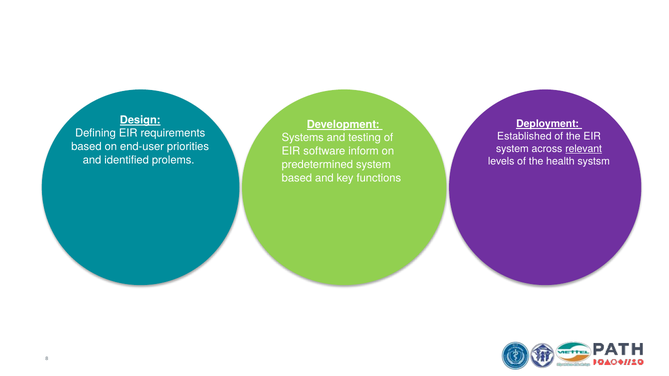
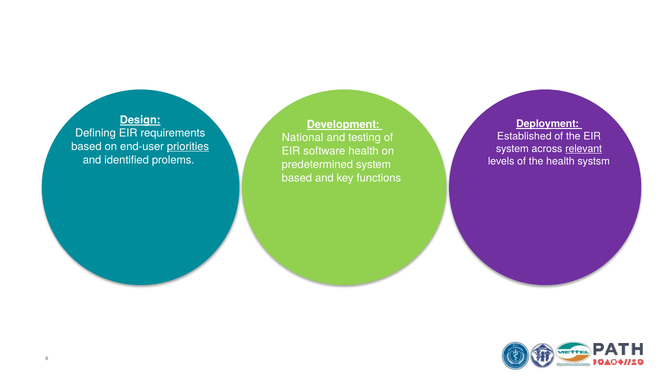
Systems: Systems -> National (303, 138)
priorities underline: none -> present (188, 147)
software inform: inform -> health (364, 151)
